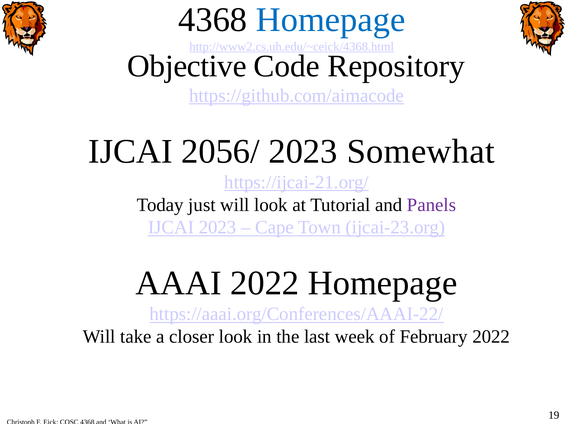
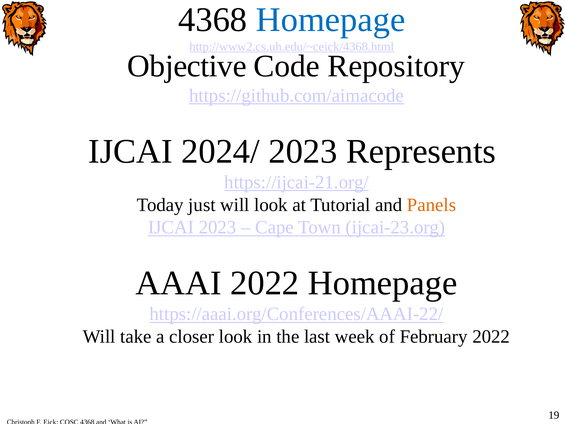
2056/: 2056/ -> 2024/ (221, 151)
Somewhat: Somewhat -> Represents (421, 151)
Panels colour: purple -> orange (431, 205)
